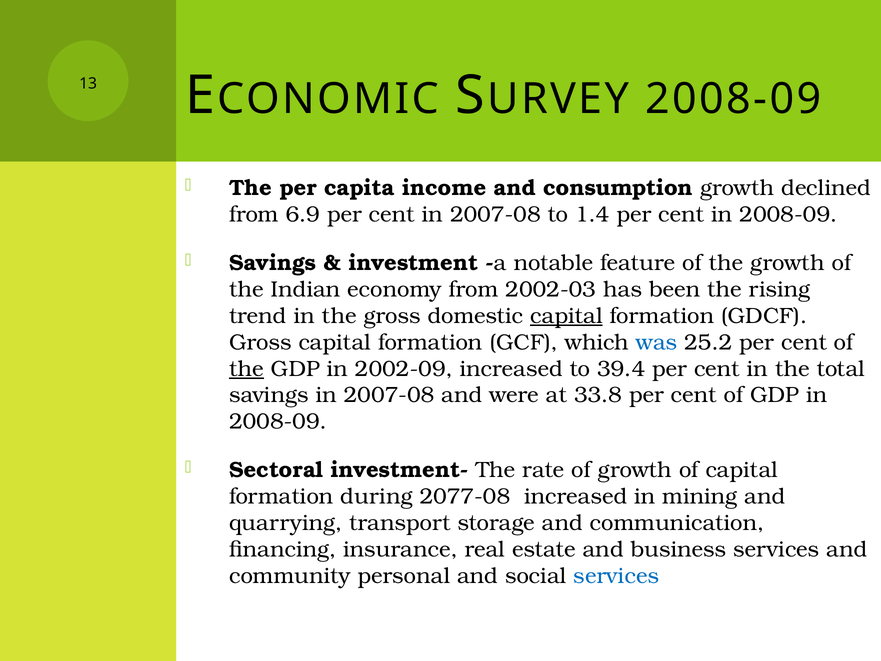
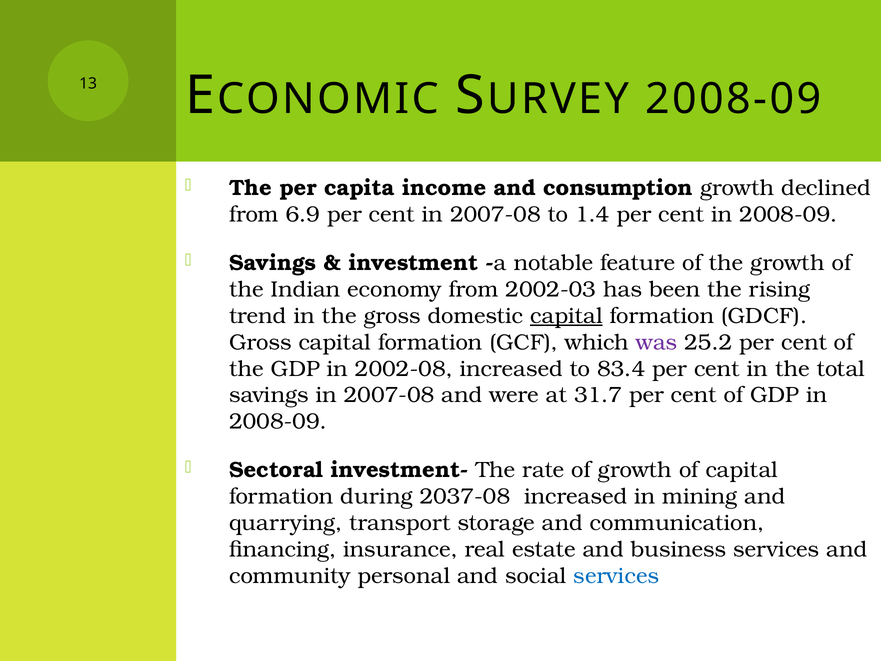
was colour: blue -> purple (657, 342)
the underline: present -> none (246, 369)
2002-09: 2002-09 -> 2002-08 (404, 369)
39.4: 39.4 -> 83.4 (621, 369)
33.8: 33.8 -> 31.7 (598, 395)
2077-08: 2077-08 -> 2037-08 (465, 496)
